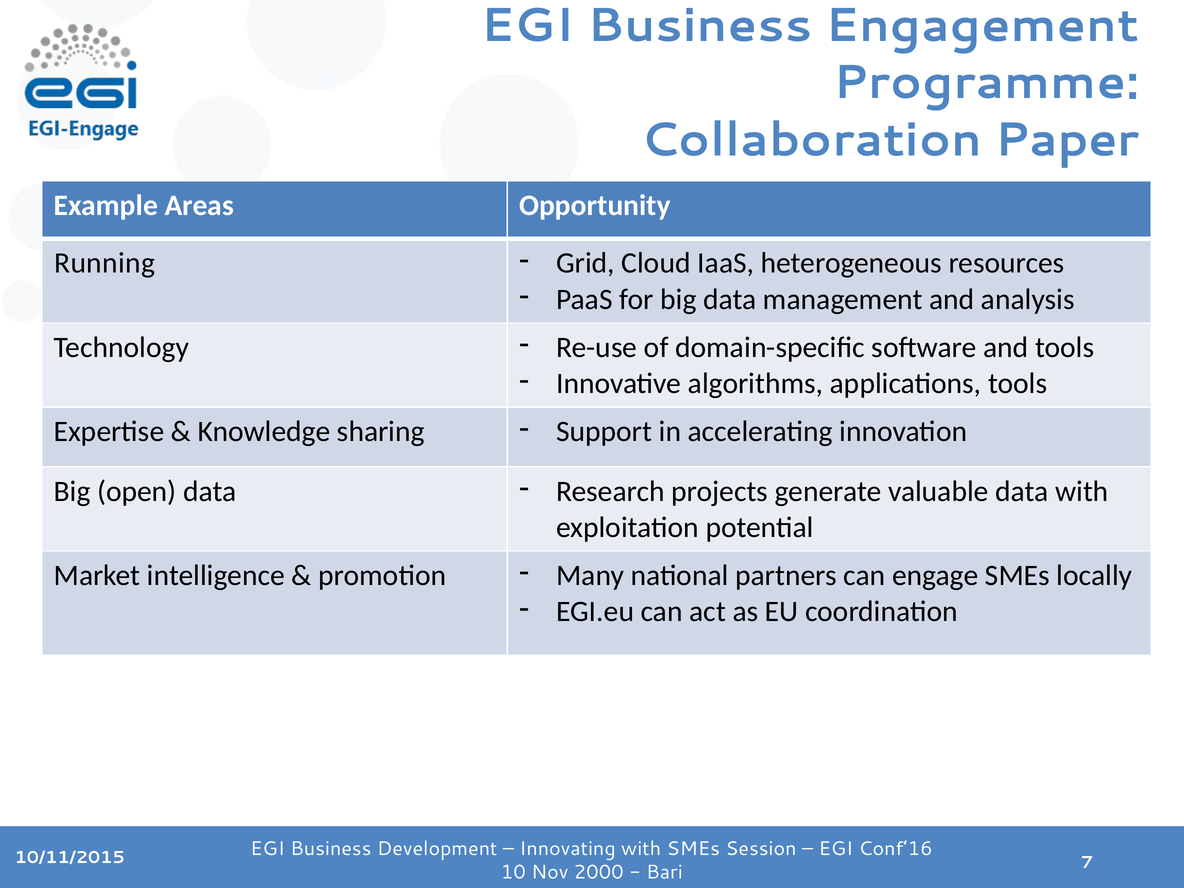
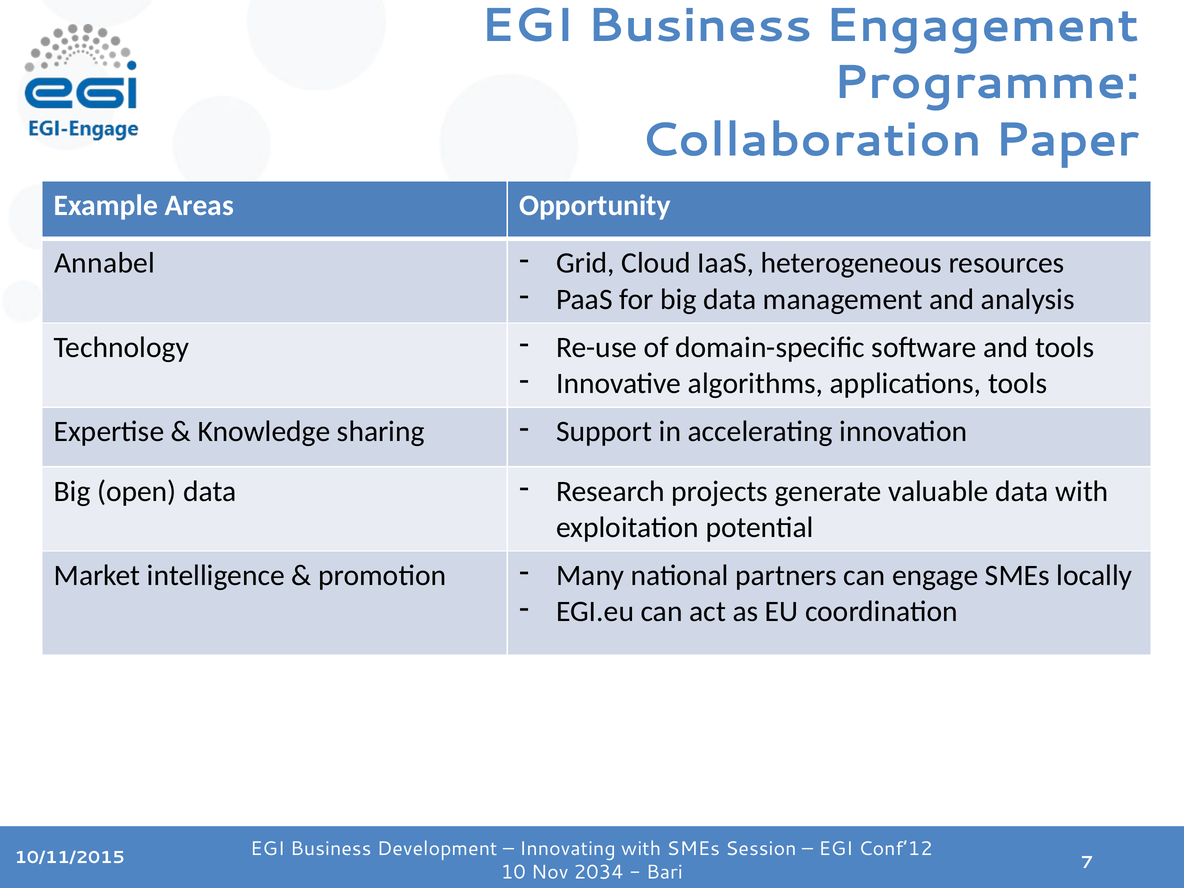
Running: Running -> Annabel (105, 263)
Conf’16: Conf’16 -> Conf’12 (896, 849)
2000: 2000 -> 2034 (599, 872)
